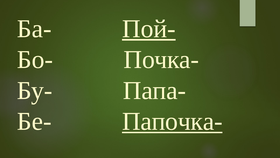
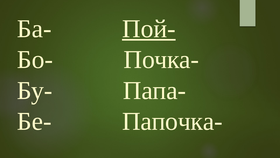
Папочка- underline: present -> none (172, 121)
